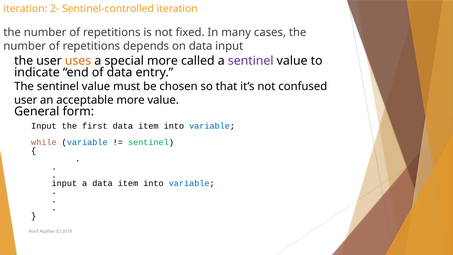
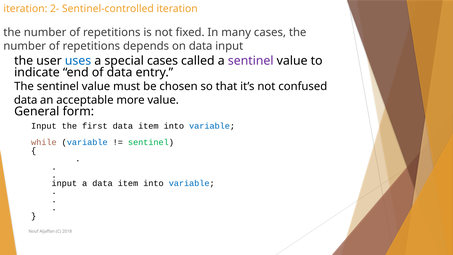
uses colour: orange -> blue (78, 61)
special more: more -> cases (163, 61)
user: user -> data (26, 100)
